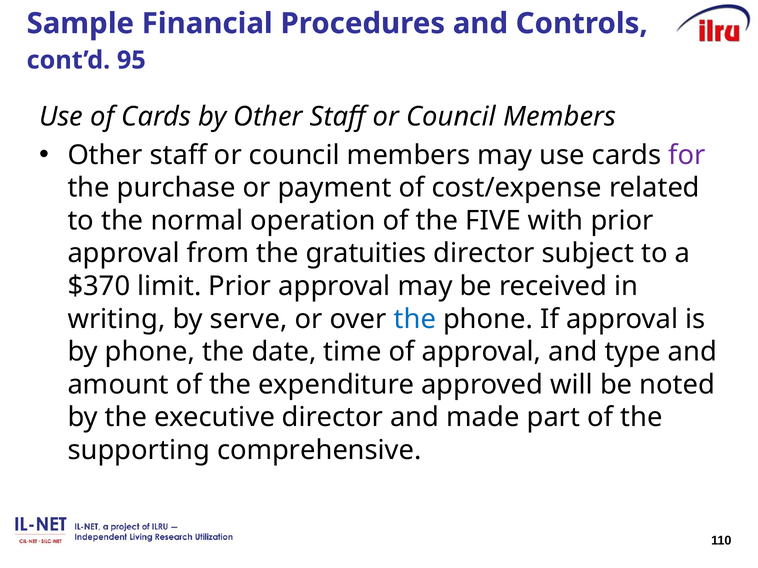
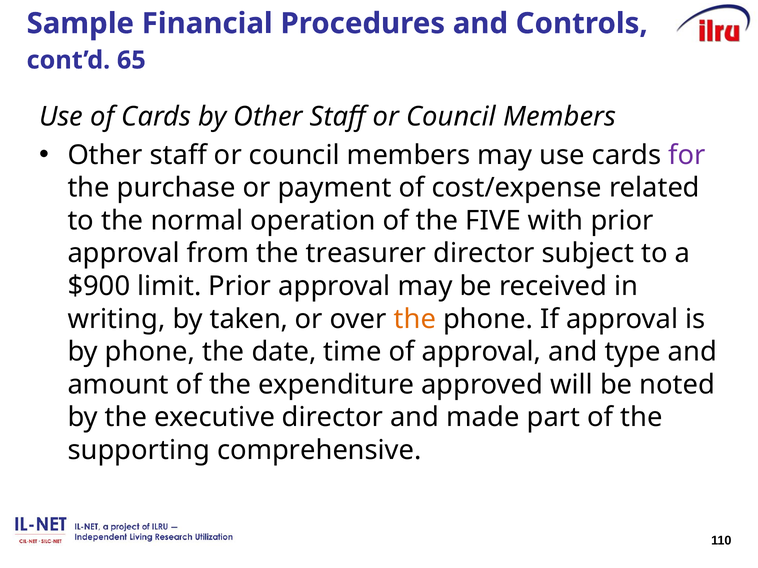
95: 95 -> 65 (131, 60)
gratuities: gratuities -> treasurer (366, 254)
$370: $370 -> $900 (99, 286)
serve: serve -> taken (249, 319)
the colour: blue -> orange (415, 319)
